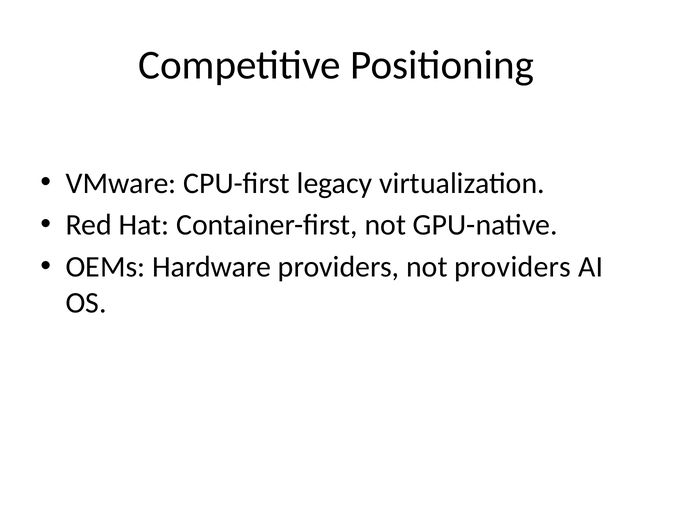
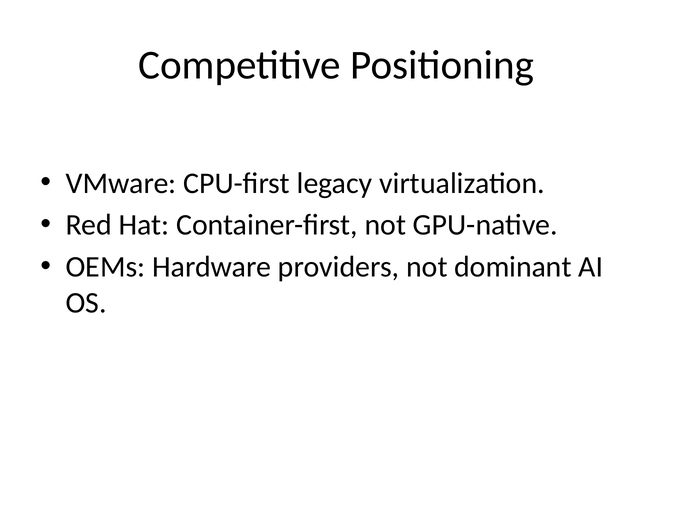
not providers: providers -> dominant (513, 267)
